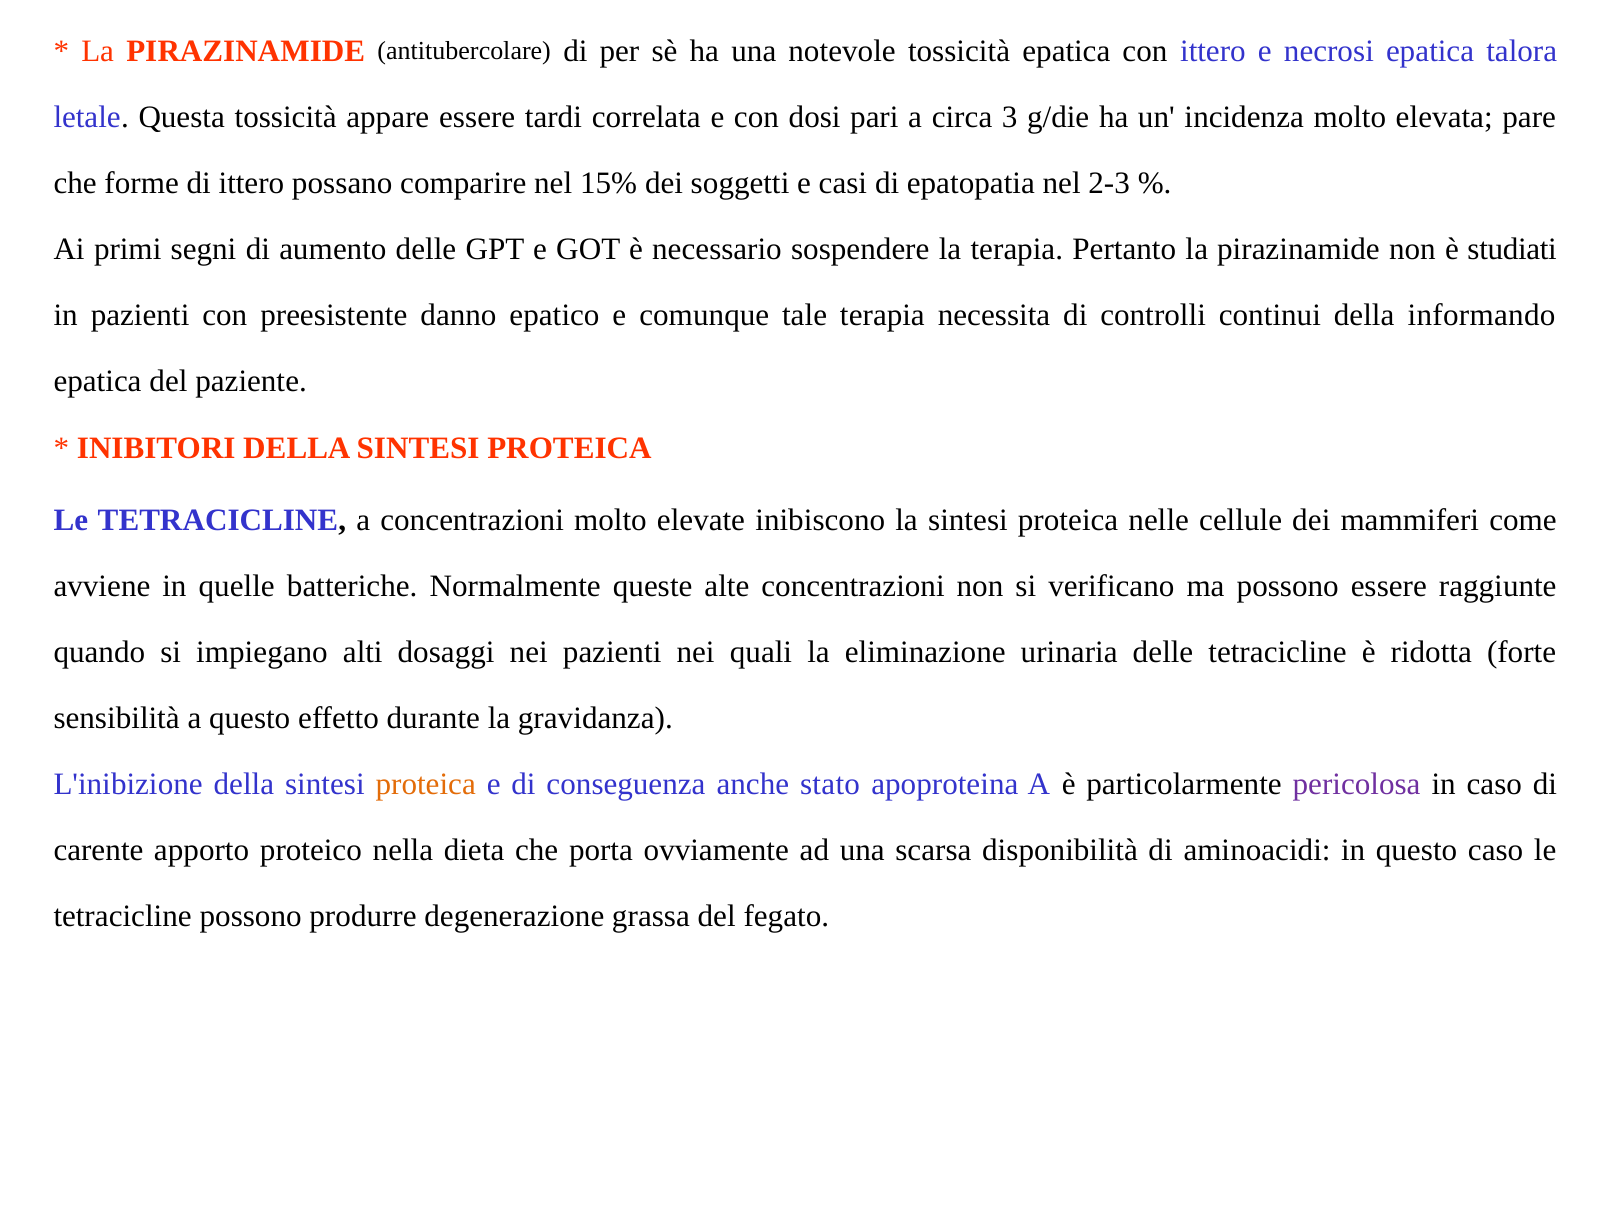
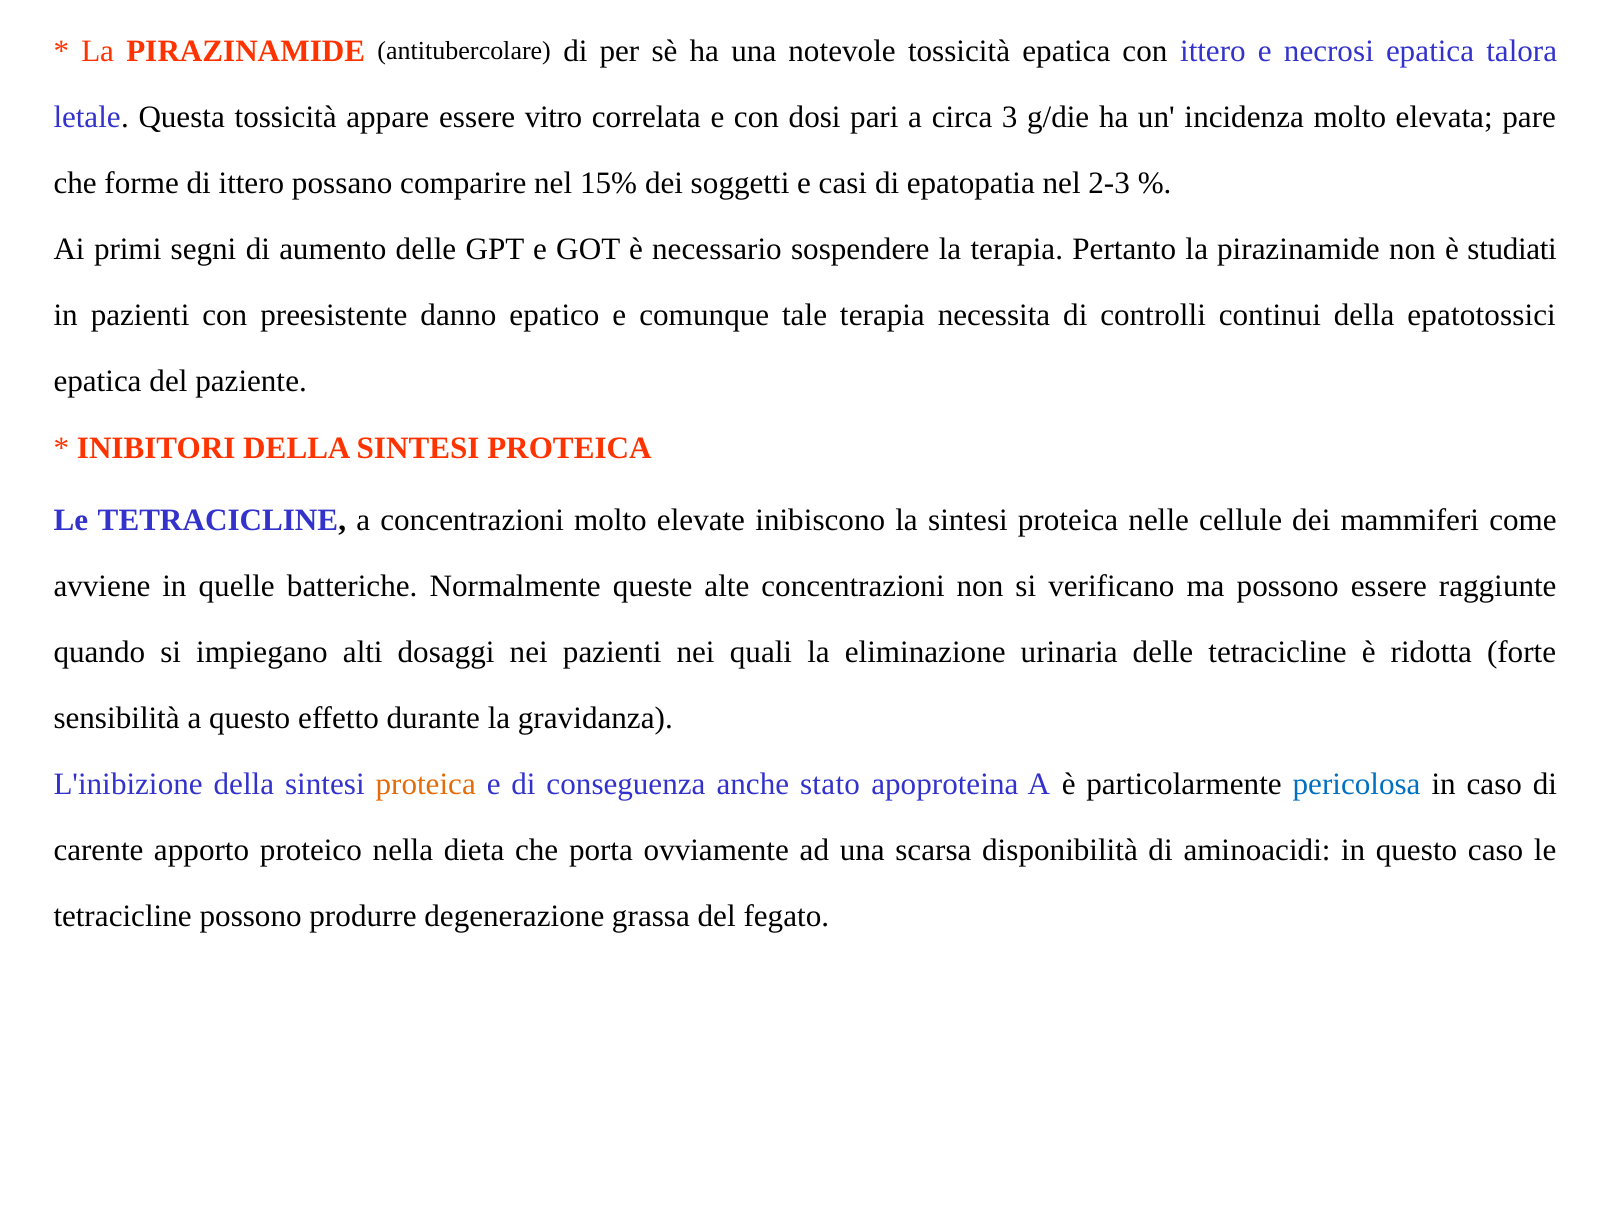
tardi: tardi -> vitro (554, 117)
informando: informando -> epatotossici (1482, 315)
pericolosa colour: purple -> blue (1357, 785)
